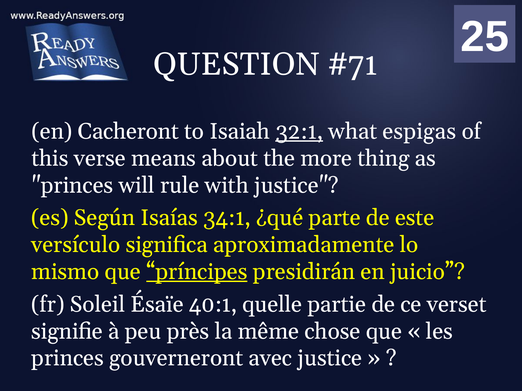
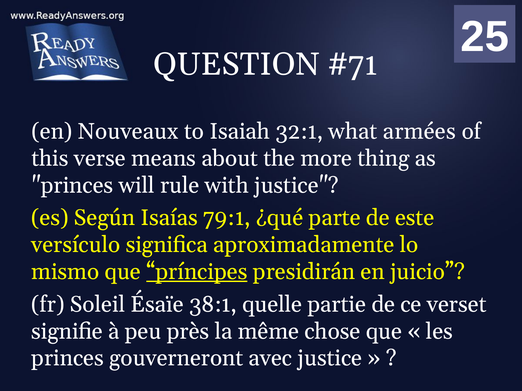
Cacheront: Cacheront -> Nouveaux (128, 132)
32:1 underline: present -> none (299, 132)
espigas: espigas -> armées (419, 132)
34:1: 34:1 -> 79:1 (227, 218)
40:1: 40:1 -> 38:1 (213, 305)
